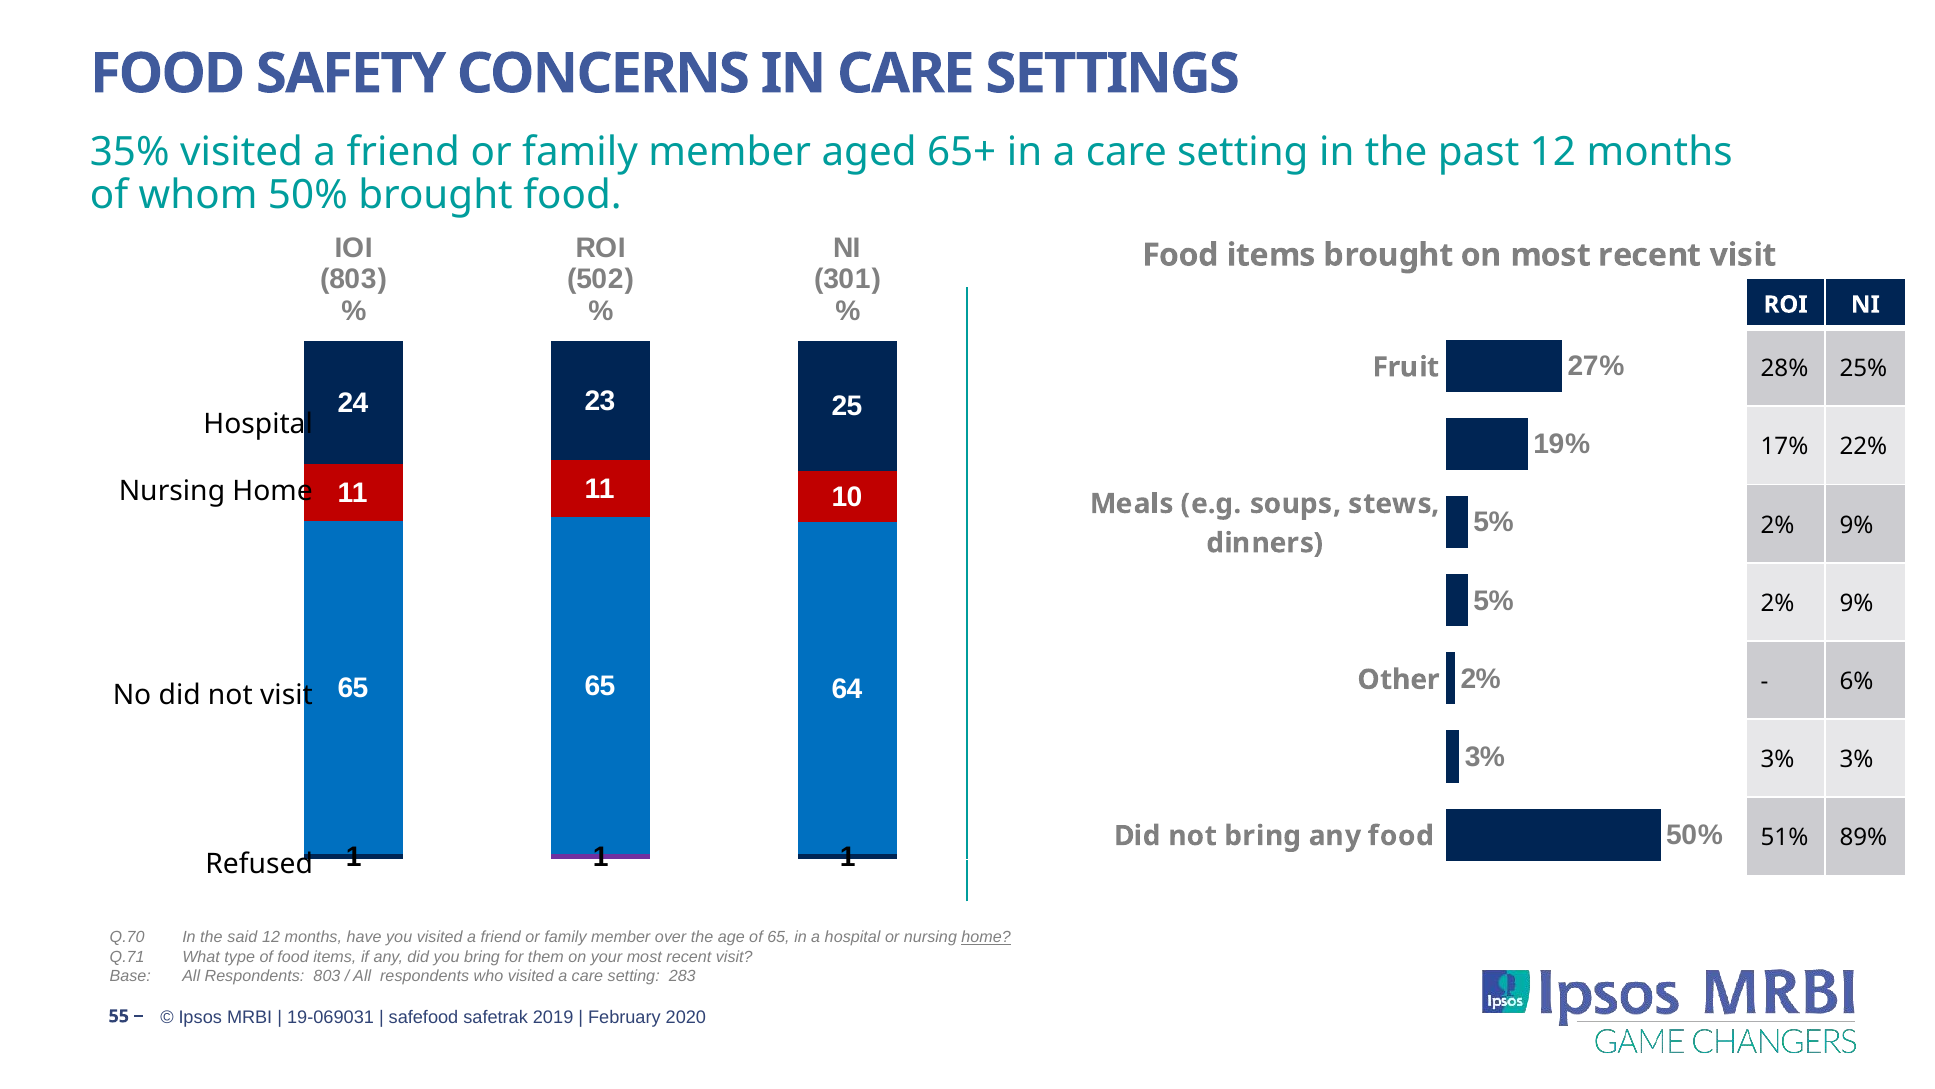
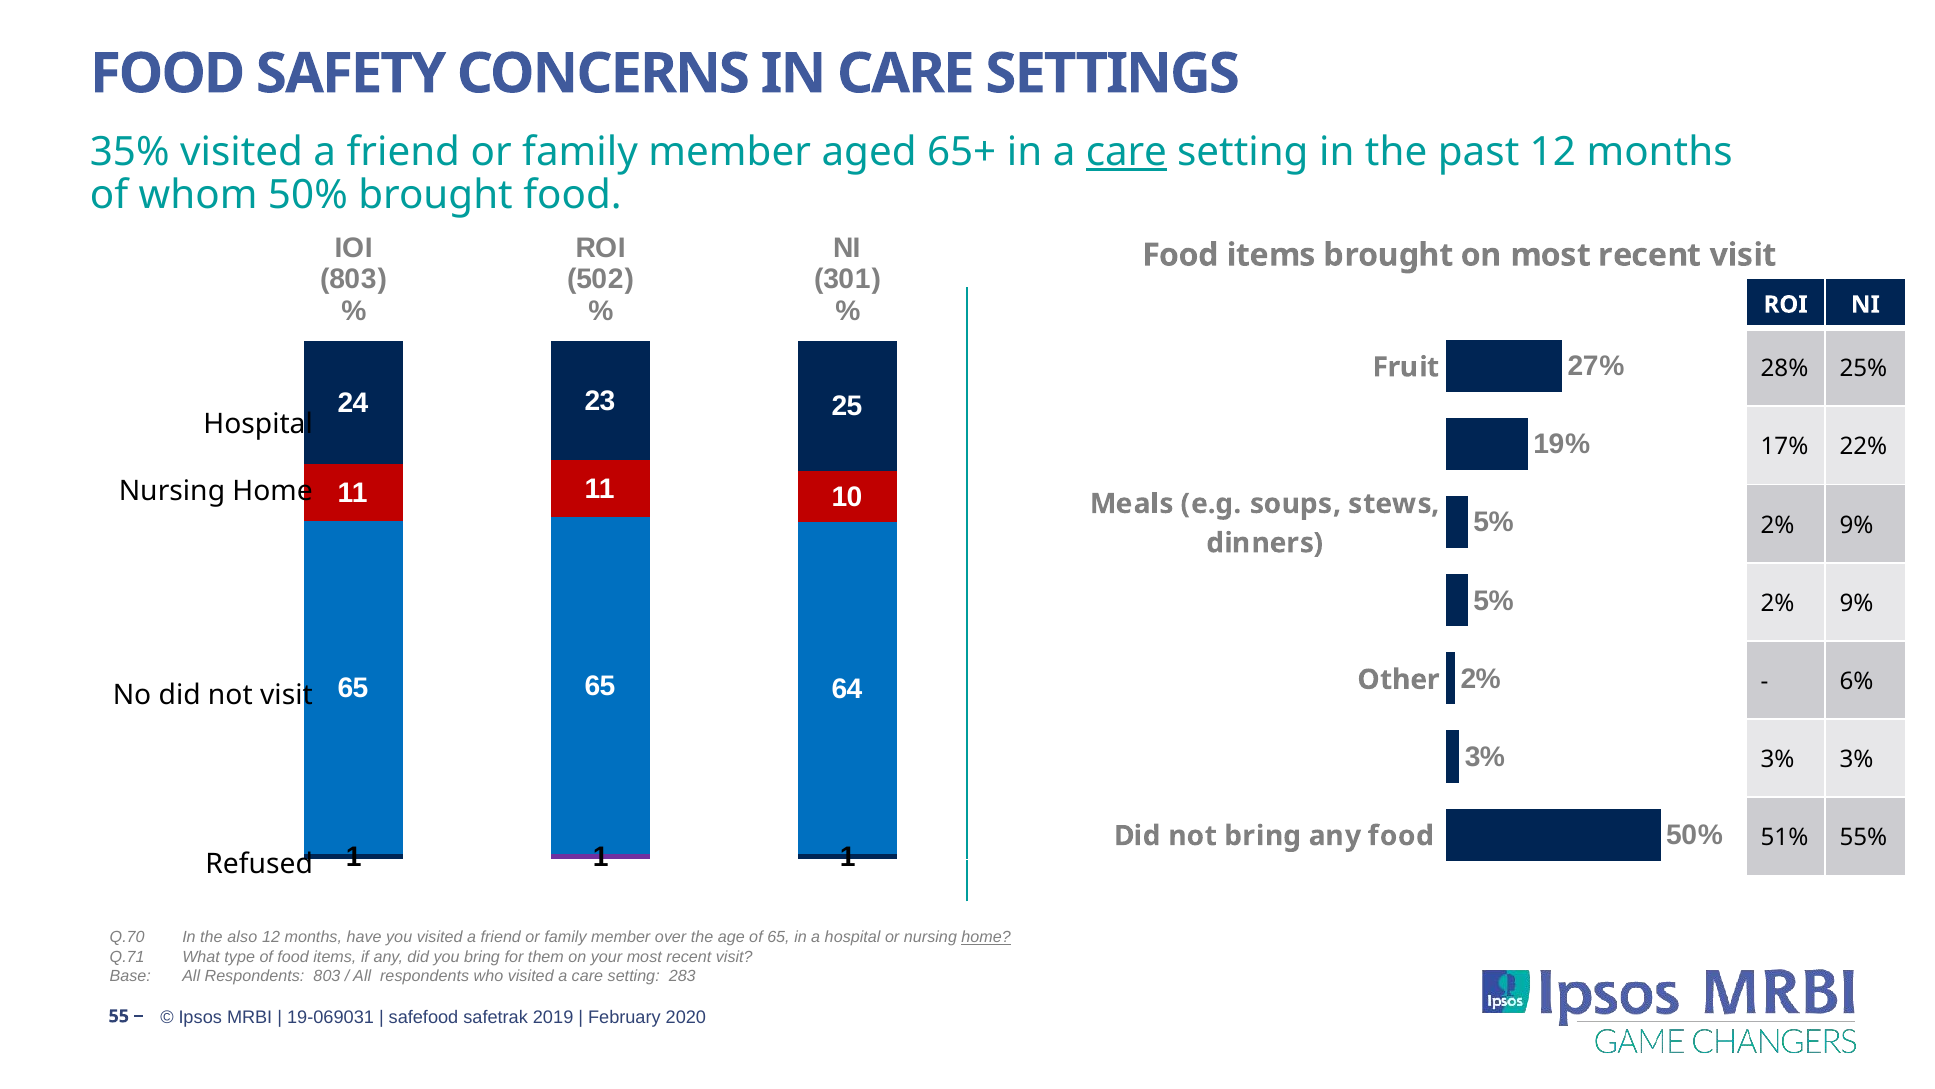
care underline: none -> present (1126, 152)
89%: 89% -> 55% (1863, 837)
said: said -> also (242, 937)
